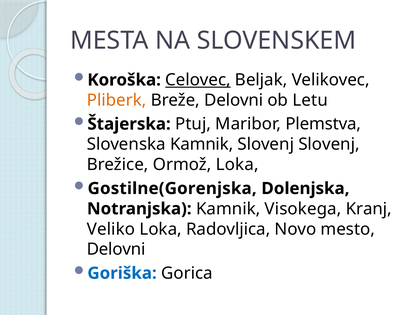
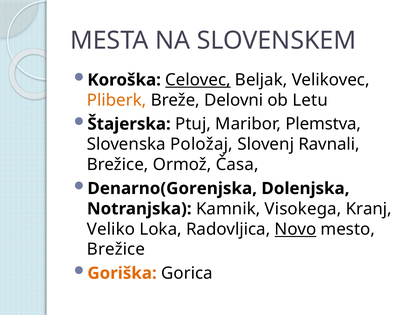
Slovenska Kamnik: Kamnik -> Položaj (202, 144)
Slovenj Slovenj: Slovenj -> Ravnali (329, 144)
Ormož Loka: Loka -> Časa (237, 165)
Gostilne(Gorenjska: Gostilne(Gorenjska -> Denarno(Gorenjska (172, 188)
Novo underline: none -> present (295, 229)
Delovni: Delovni -> Brežice (116, 249)
Goriška colour: blue -> orange (122, 273)
